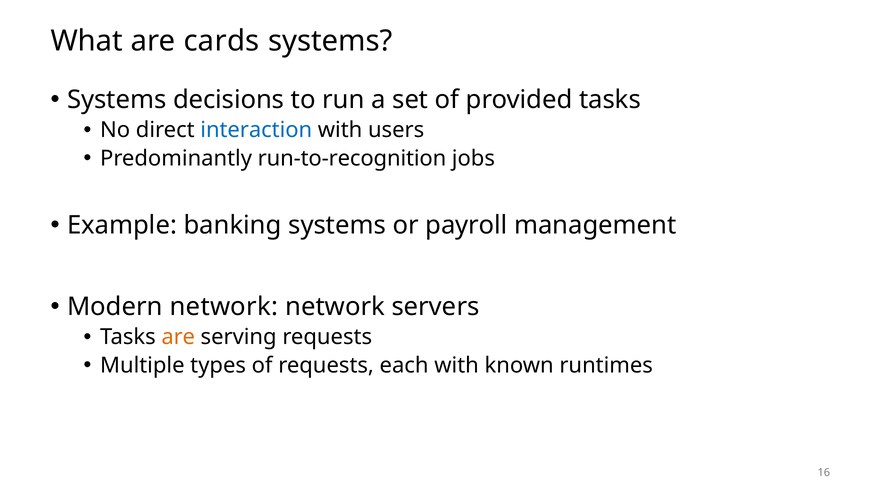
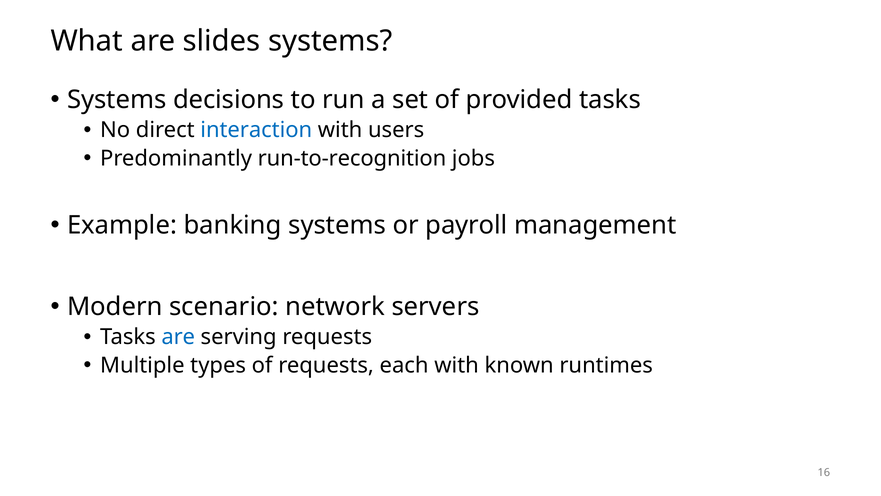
cards: cards -> slides (222, 41)
Modern network: network -> scenario (224, 307)
are colour: orange -> blue (178, 337)
